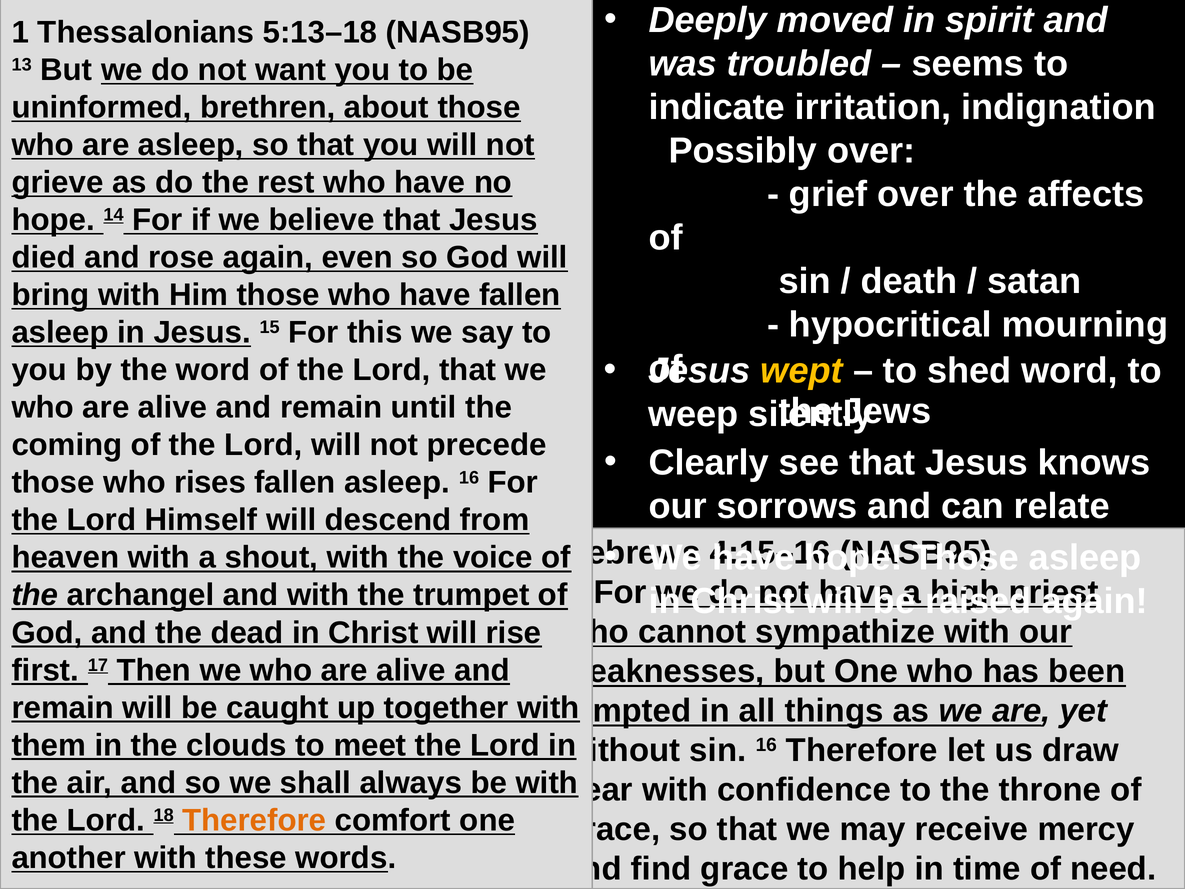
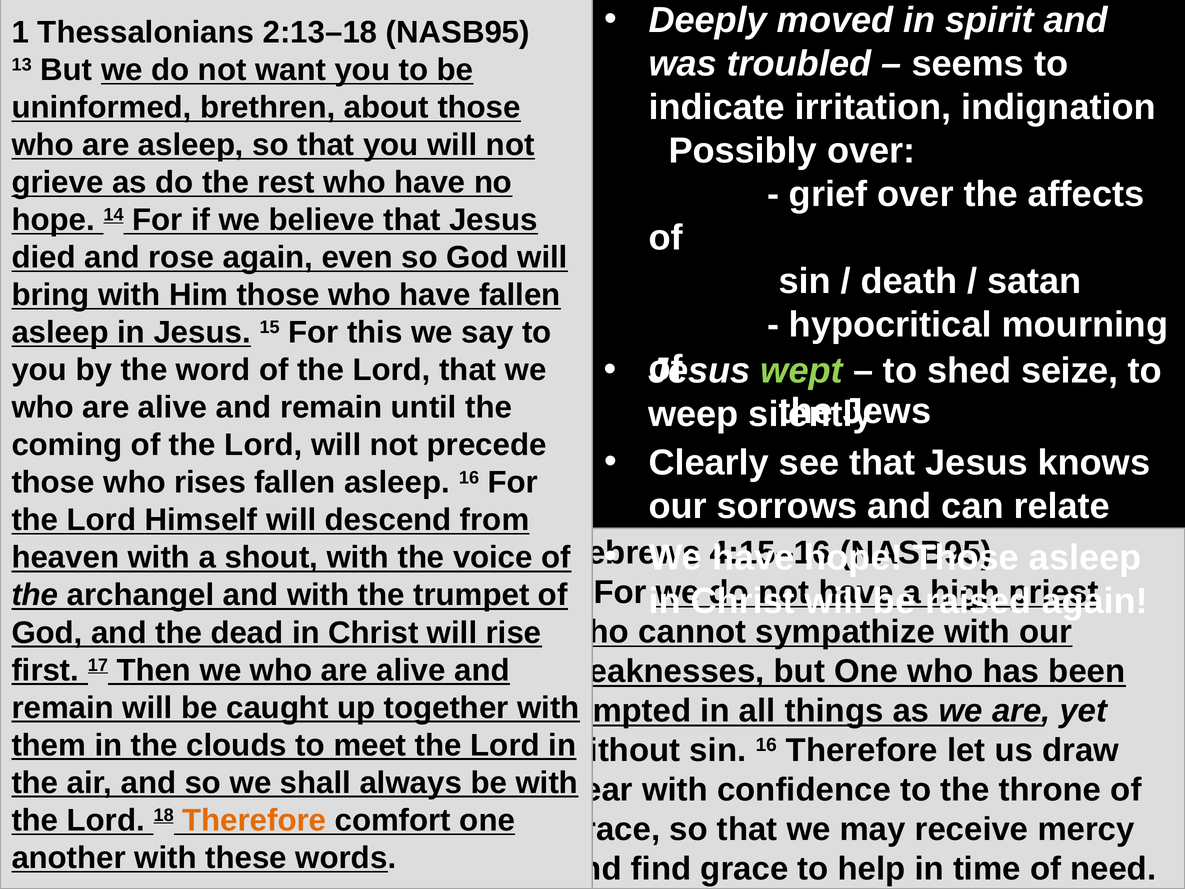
5:13–18: 5:13–18 -> 2:13–18 (320, 32)
wept colour: yellow -> light green (802, 371)
shed word: word -> seize (1070, 371)
